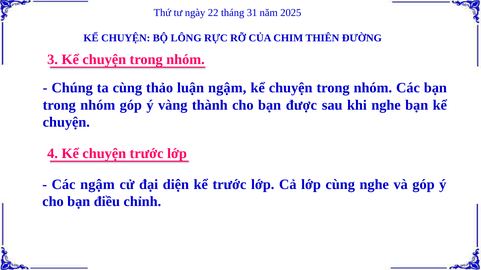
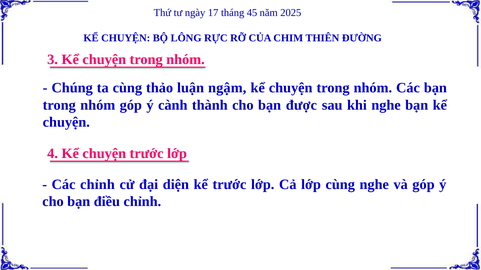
22: 22 -> 17 (213, 13)
31: 31 -> 45 (252, 13)
vàng: vàng -> cành (173, 105)
Các ngậm: ngậm -> chỉnh (97, 184)
